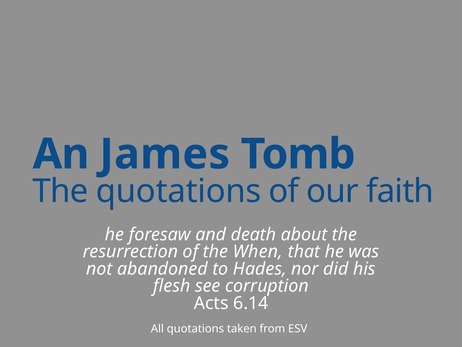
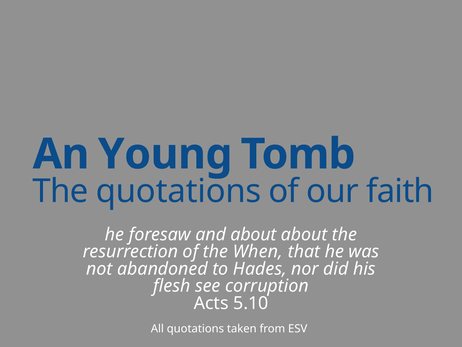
James: James -> Young (165, 154)
and death: death -> about (253, 234)
6.14: 6.14 -> 5.10 (251, 303)
